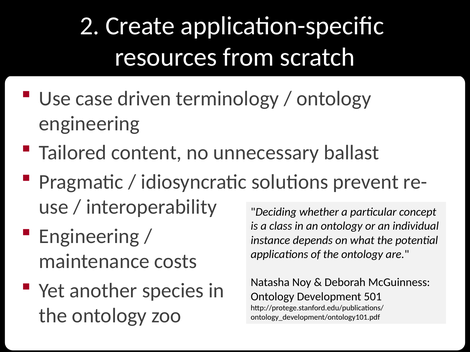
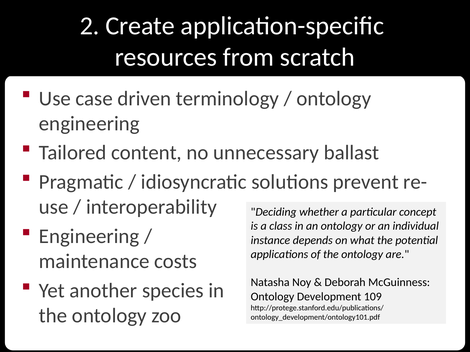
501: 501 -> 109 (373, 297)
